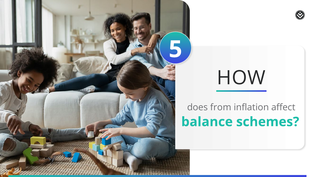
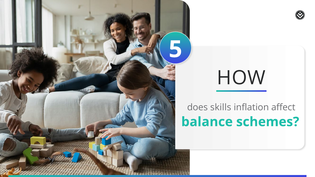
from: from -> skills (221, 107)
